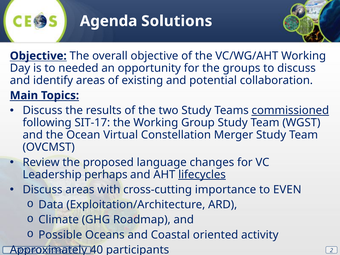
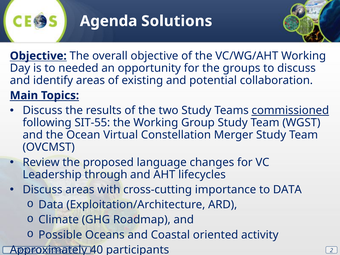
SIT-17: SIT-17 -> SIT-55 (92, 123)
perhaps: perhaps -> through (106, 175)
lifecycles underline: present -> none (202, 175)
to EVEN: EVEN -> DATA (287, 190)
